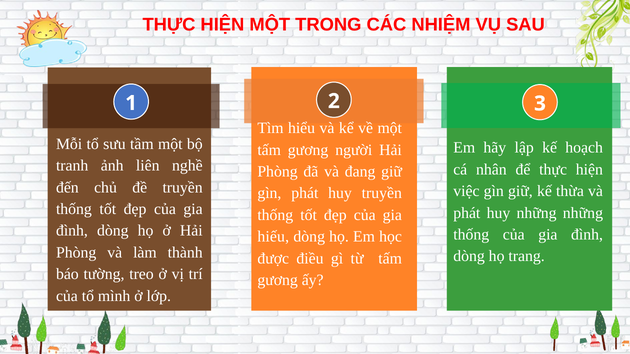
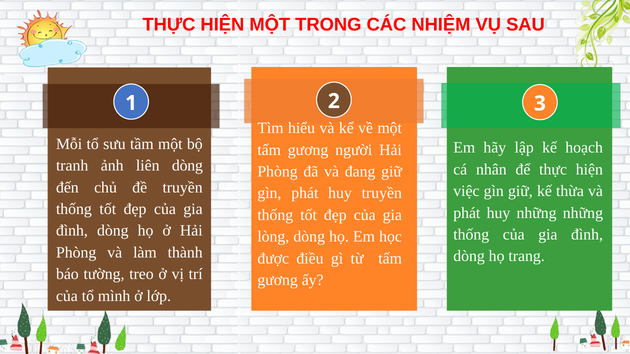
liên nghề: nghề -> dòng (187, 166)
hiếu: hiếu -> lòng (273, 237)
